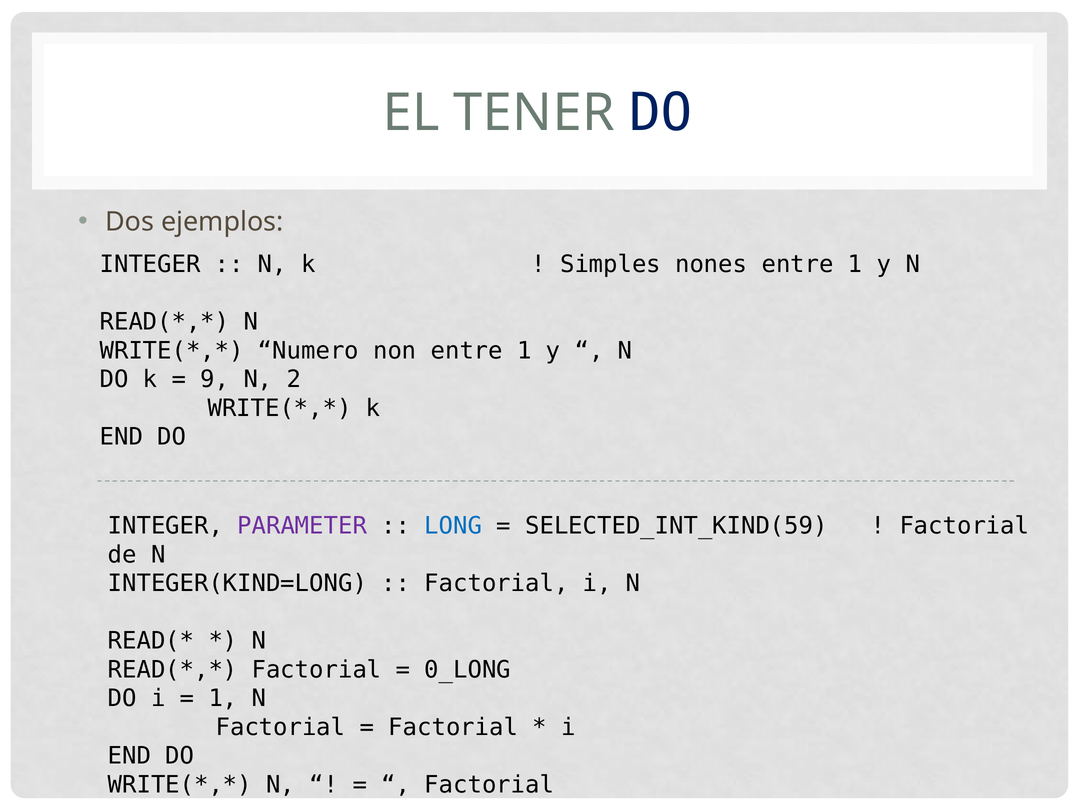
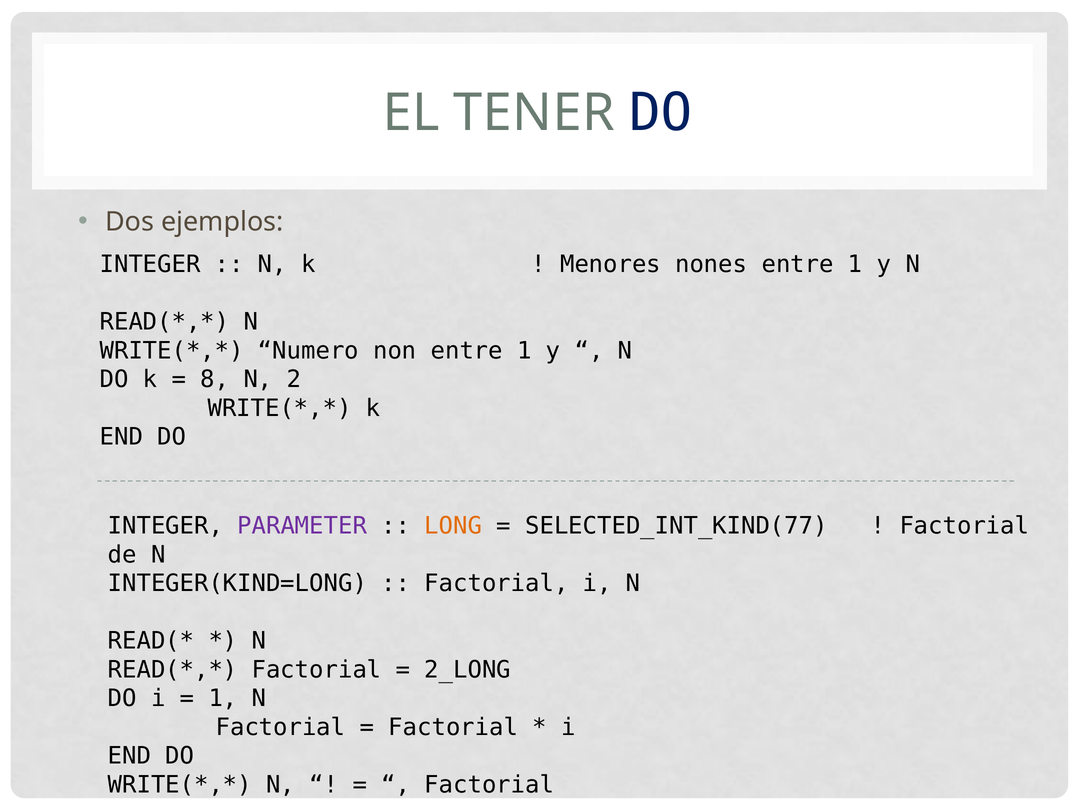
Simples: Simples -> Menores (611, 265)
9: 9 -> 8 (215, 380)
LONG colour: blue -> orange (453, 526)
SELECTED_INT_KIND(59: SELECTED_INT_KIND(59 -> SELECTED_INT_KIND(77 (676, 526)
0_LONG: 0_LONG -> 2_LONG (468, 670)
